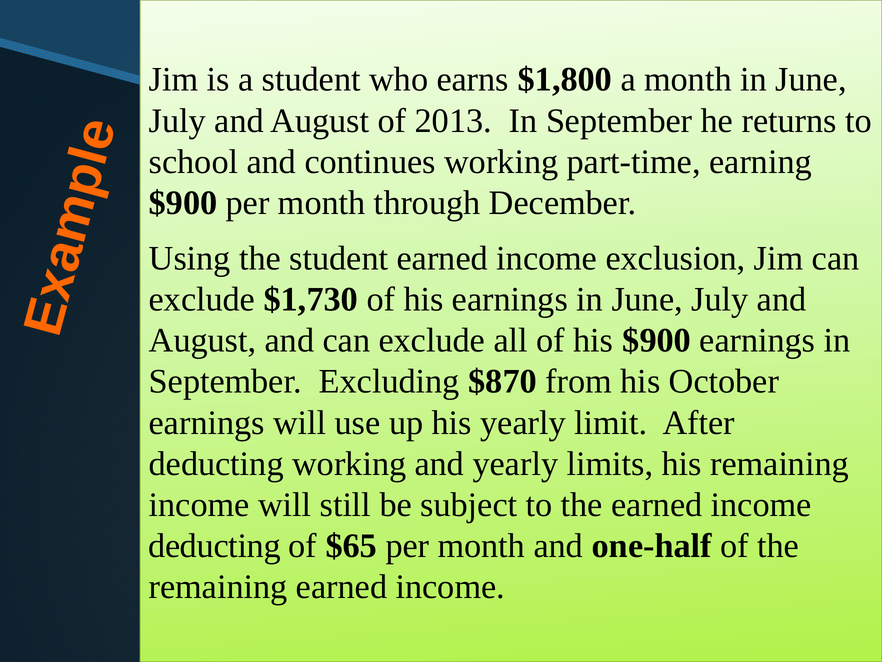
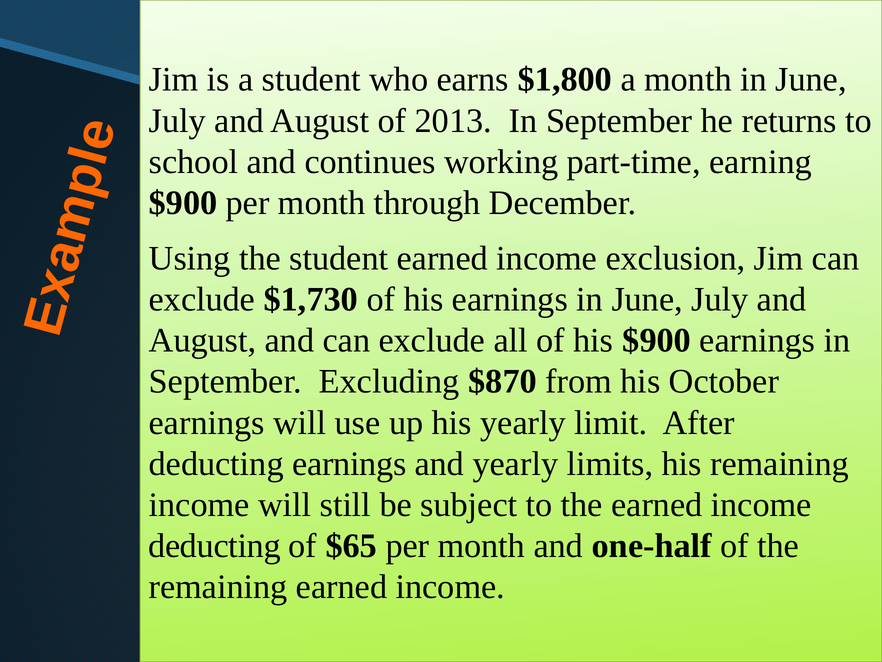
deducting working: working -> earnings (349, 463)
